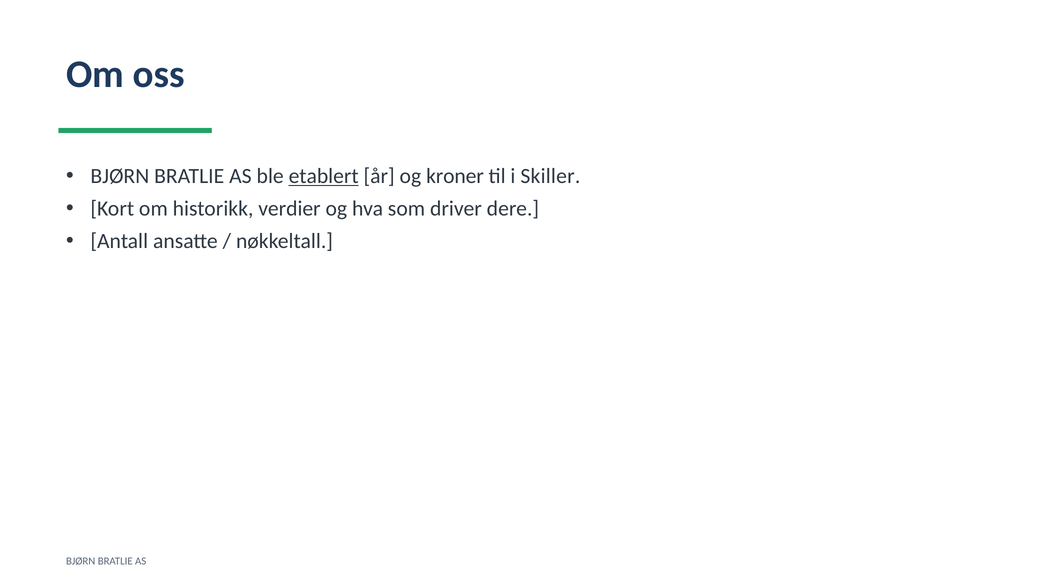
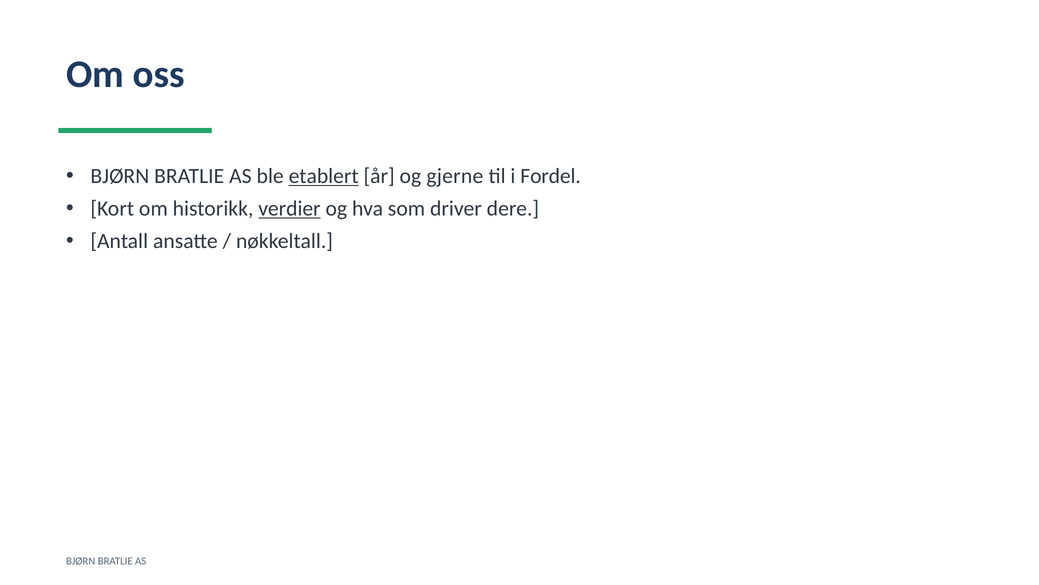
kroner: kroner -> gjerne (455, 176)
Skiller: Skiller -> Fordel (551, 176)
verdier underline: none -> present (289, 208)
